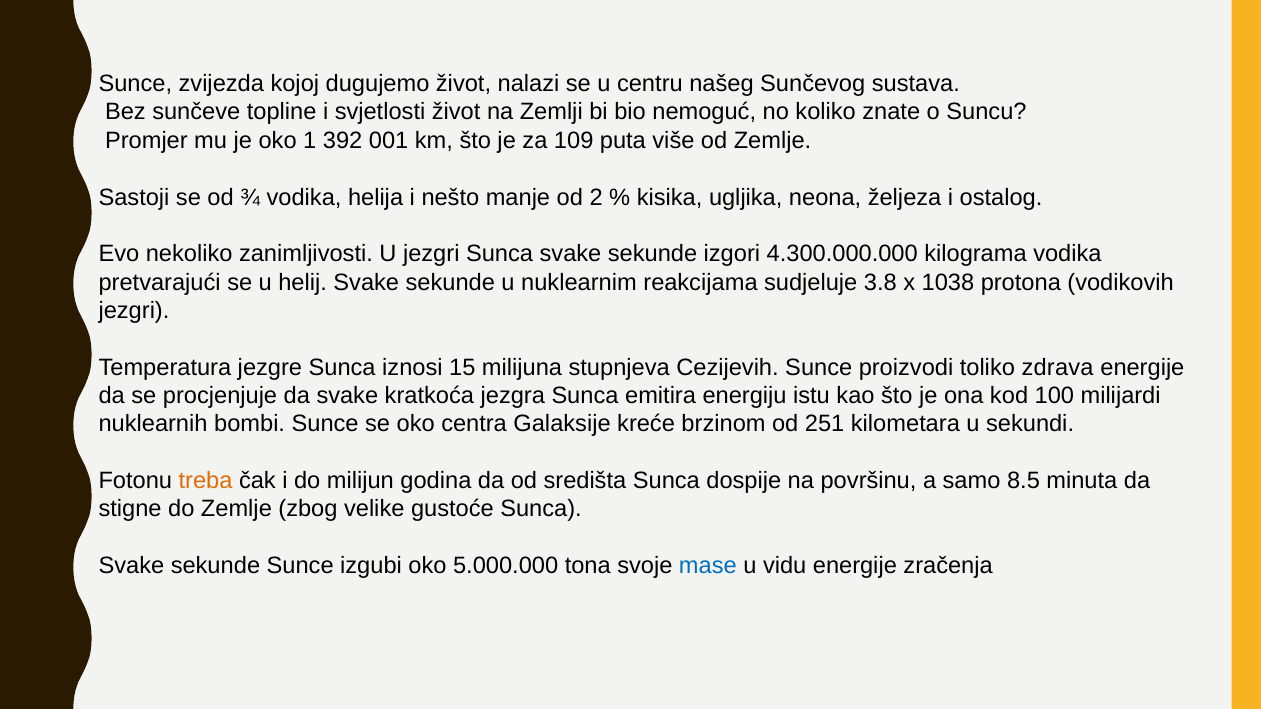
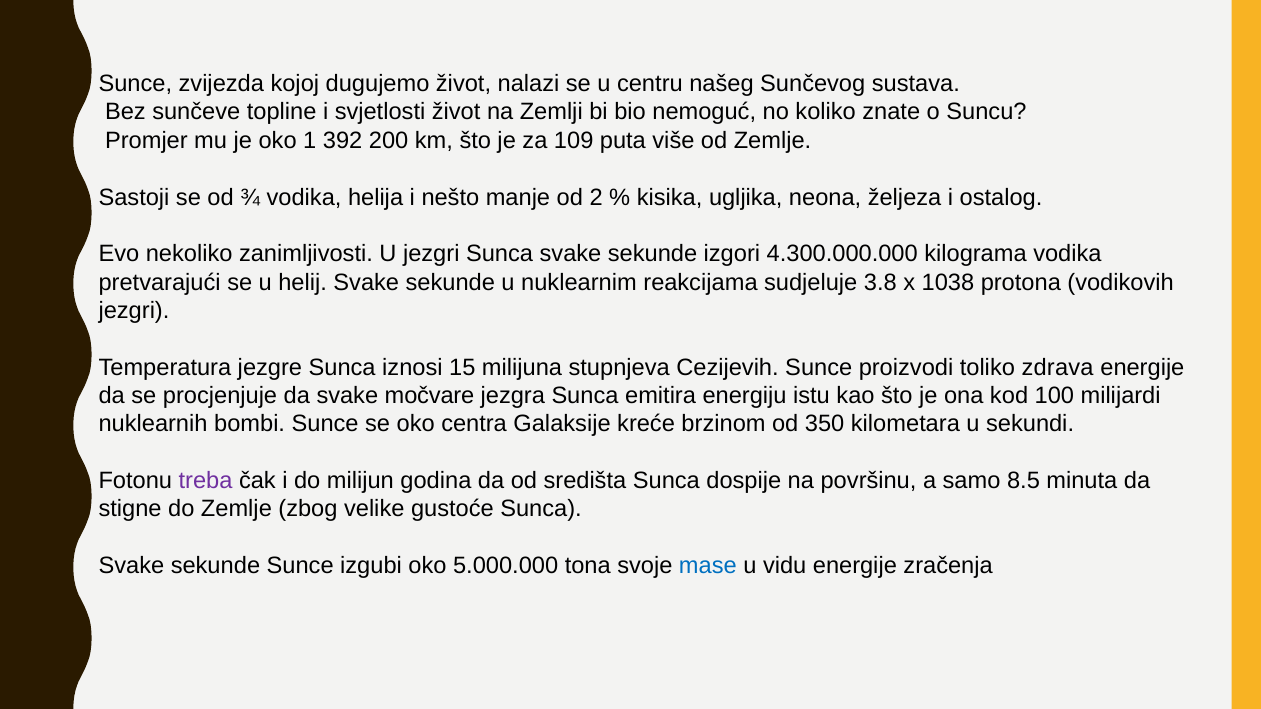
001: 001 -> 200 (389, 141)
kratkoća: kratkoća -> močvare (430, 396)
251: 251 -> 350 (825, 424)
treba colour: orange -> purple (206, 481)
